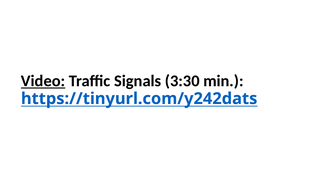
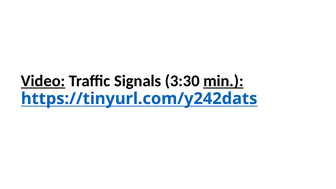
min underline: none -> present (223, 81)
